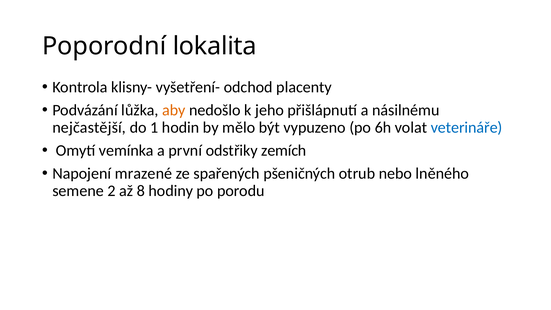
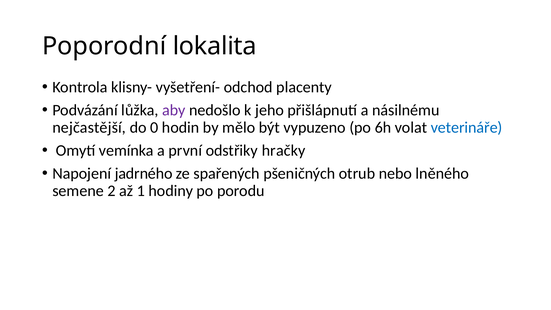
aby colour: orange -> purple (174, 110)
1: 1 -> 0 (154, 127)
zemích: zemích -> hračky (284, 150)
mrazené: mrazené -> jadrného (144, 174)
8: 8 -> 1 (141, 191)
